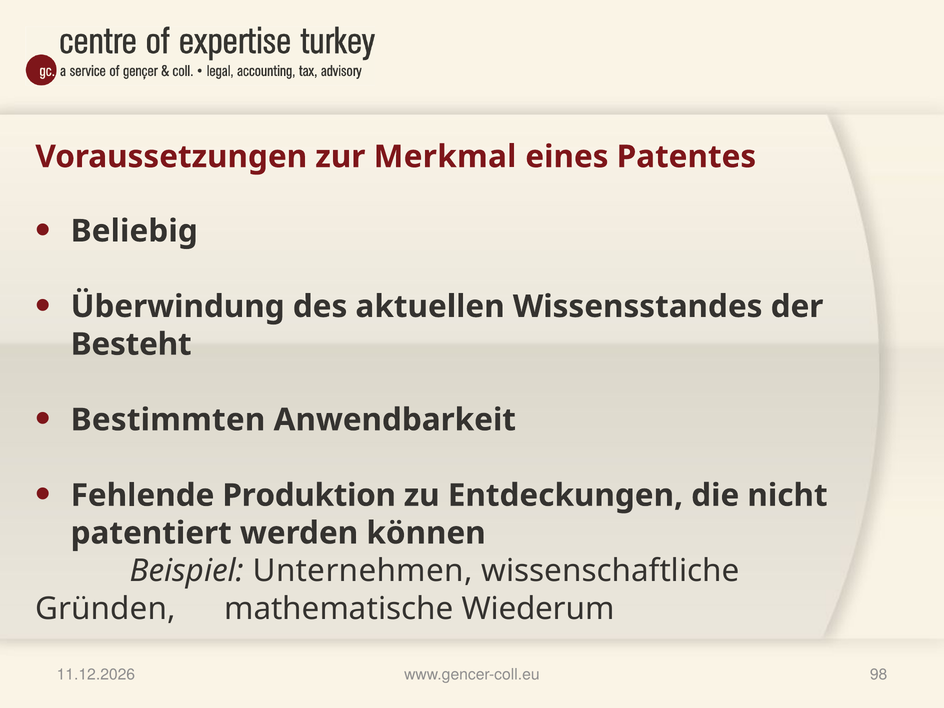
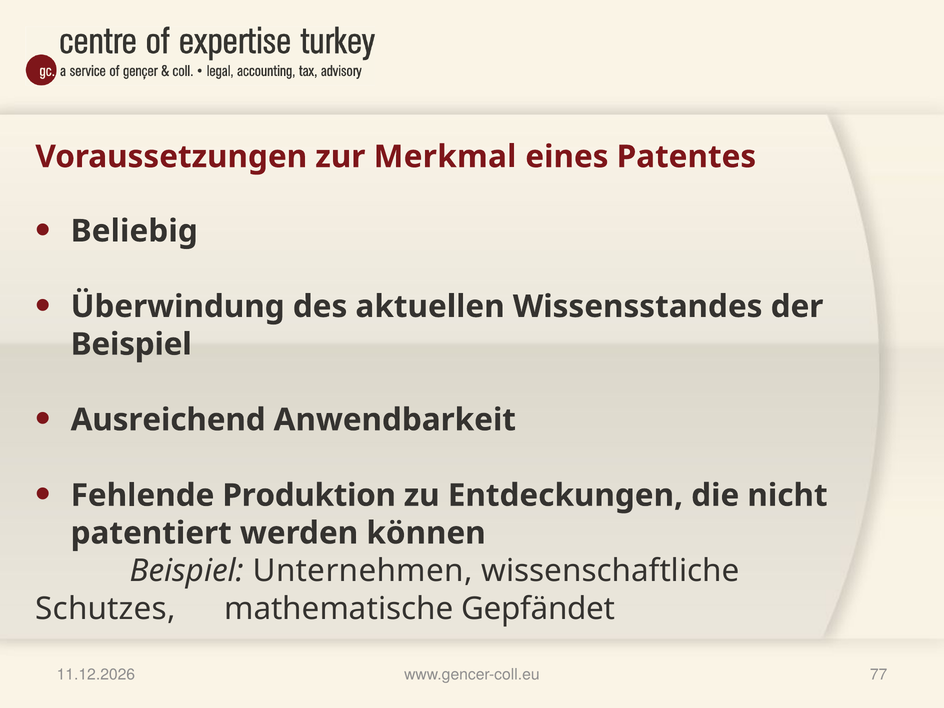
Besteht: Besteht -> Beispiel (131, 344)
Bestimmten: Bestimmten -> Ausreichend (168, 420)
Gründen: Gründen -> Schutzes (105, 609)
Wiederum: Wiederum -> Gepfändet (538, 609)
98: 98 -> 77 (879, 674)
